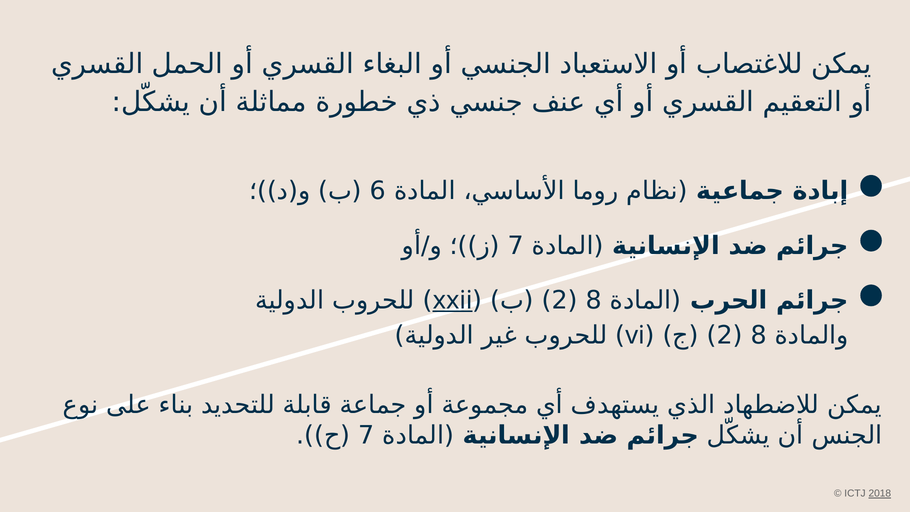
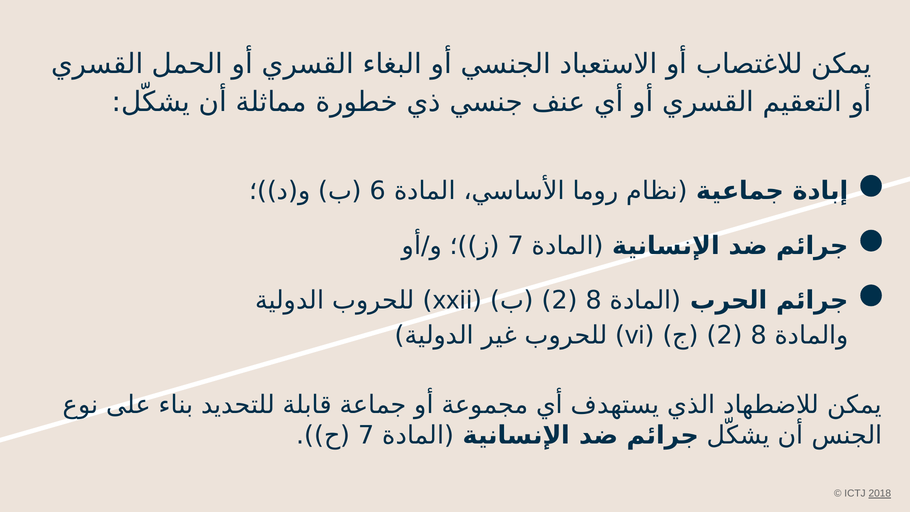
xxii underline: present -> none (453, 301)
